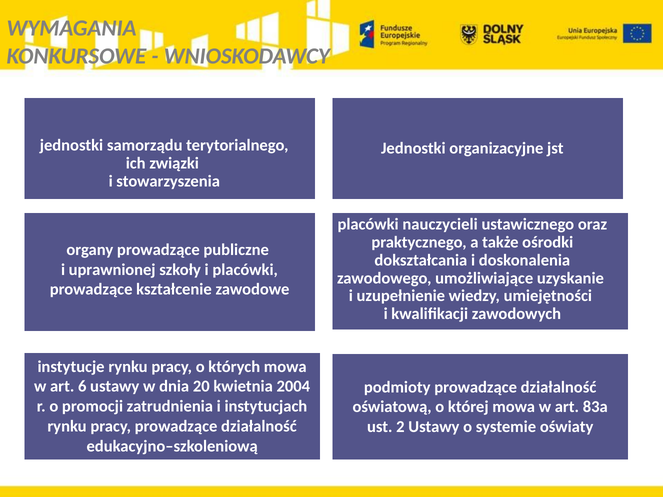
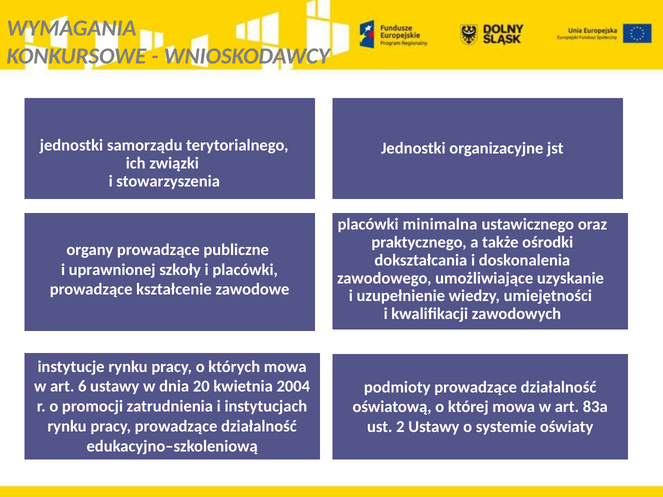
nauczycieli: nauczycieli -> minimalna (440, 224)
